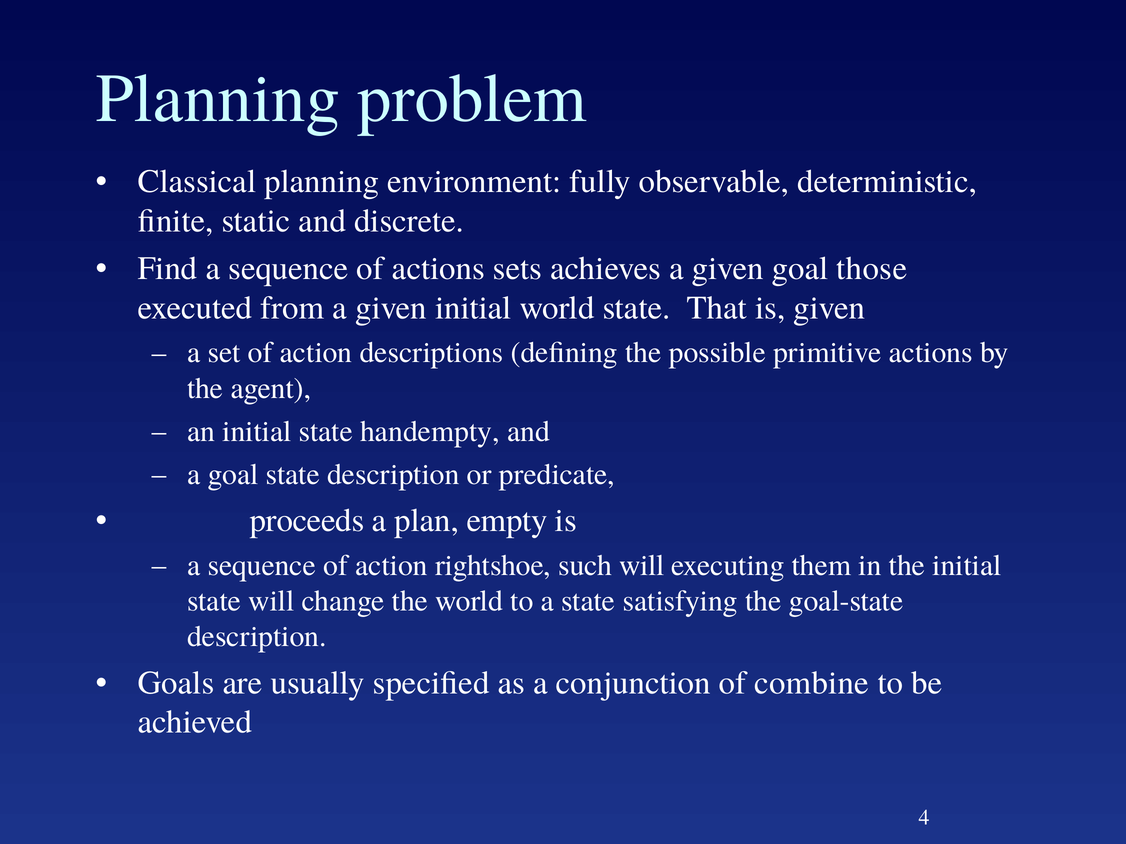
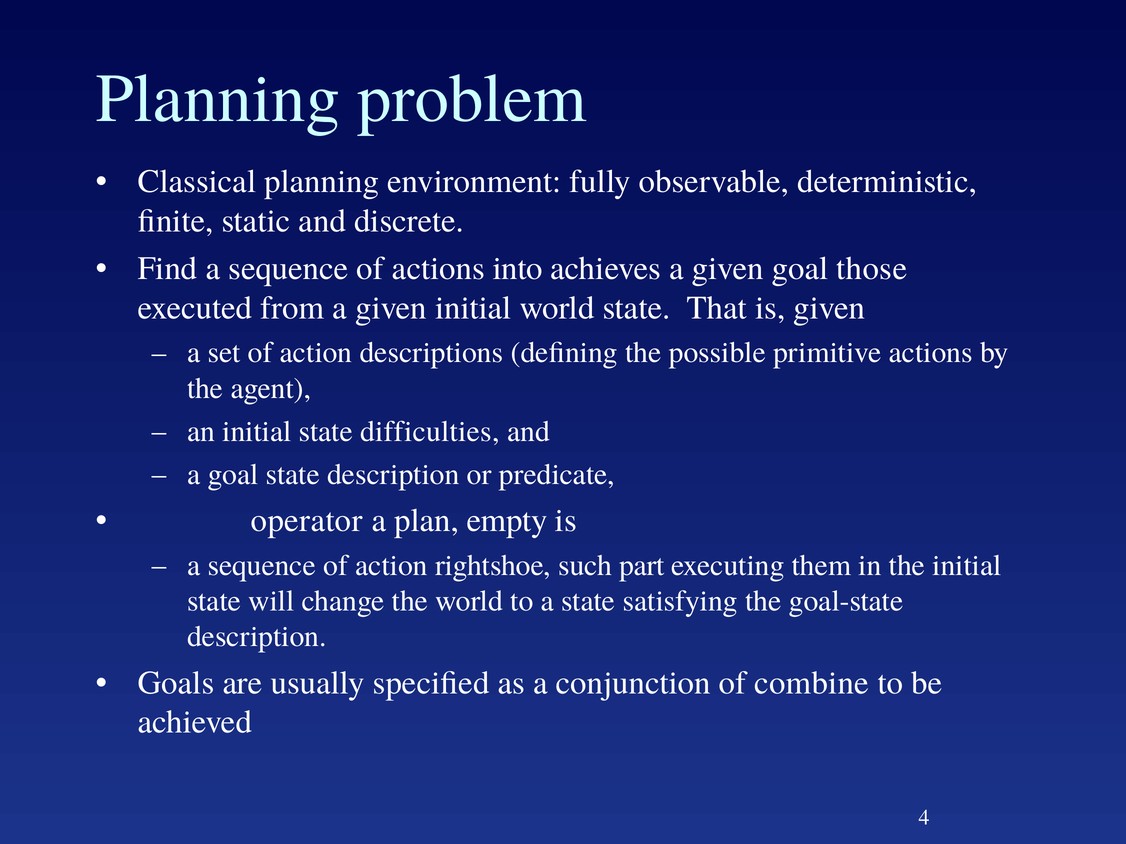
sets: sets -> into (518, 269)
handempty: handempty -> difficulties (430, 432)
proceeds: proceeds -> operator (307, 521)
such will: will -> part (642, 566)
